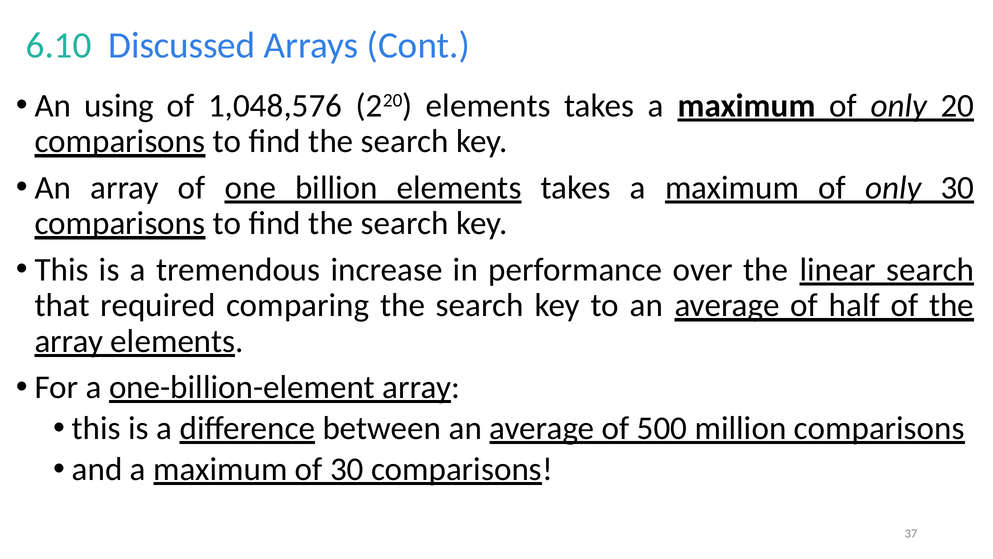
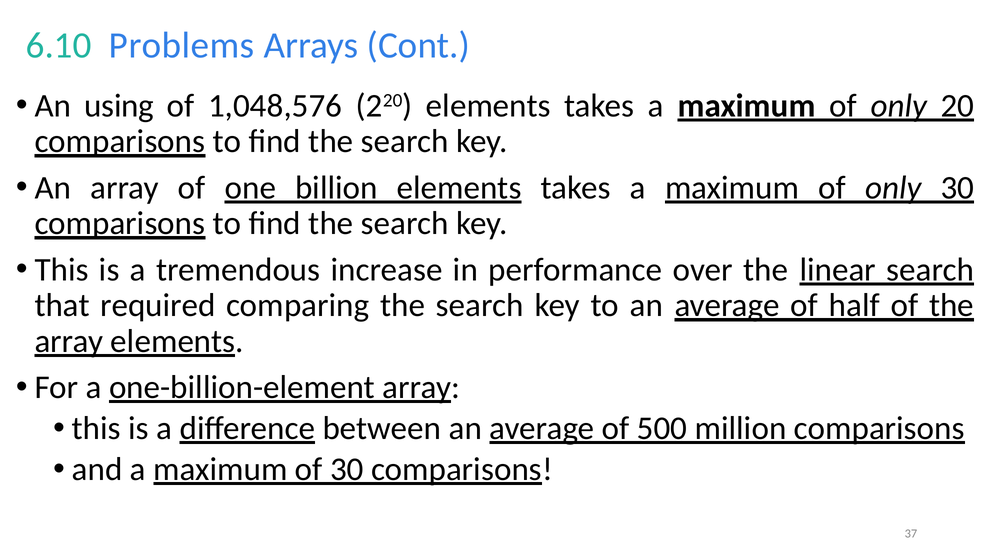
Discussed: Discussed -> Problems (182, 45)
